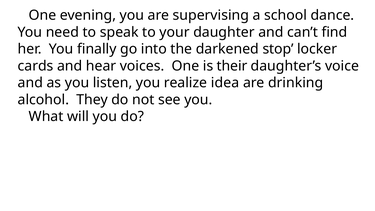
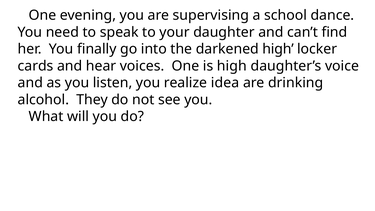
darkened stop: stop -> high (278, 49)
is their: their -> high (232, 66)
